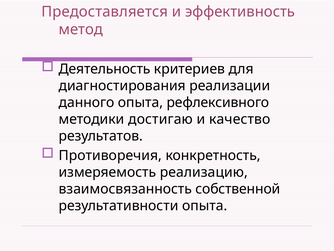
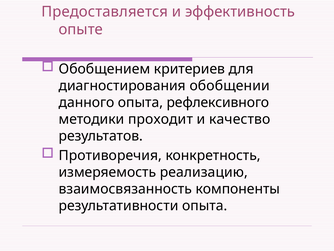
метод: метод -> опыте (81, 29)
Деятельность: Деятельность -> Обобщением (104, 69)
реализации: реализации -> обобщении (230, 86)
достигаю: достигаю -> проходит (160, 119)
собственной: собственной -> компоненты (238, 189)
